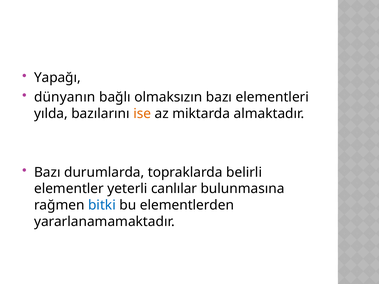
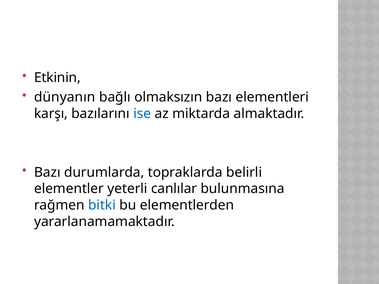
Yapağı: Yapağı -> Etkinin (57, 78)
yılda: yılda -> karşı (51, 114)
ise colour: orange -> blue (142, 114)
